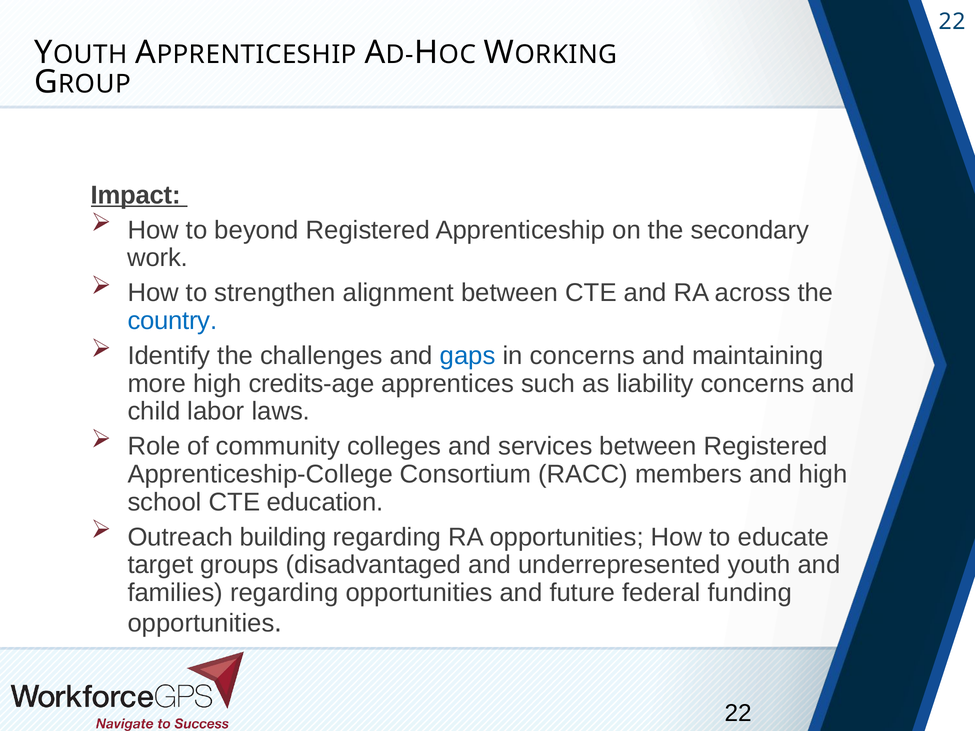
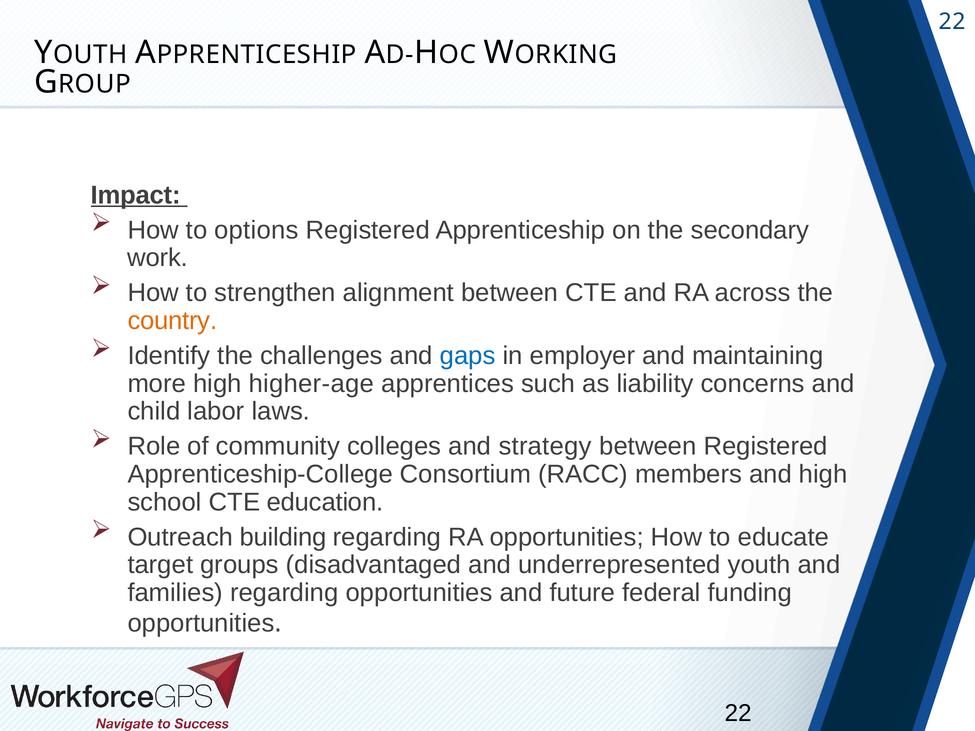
beyond: beyond -> options (257, 230)
country colour: blue -> orange (172, 321)
in concerns: concerns -> employer (583, 356)
credits-age: credits-age -> higher-age (311, 384)
services: services -> strategy (545, 447)
